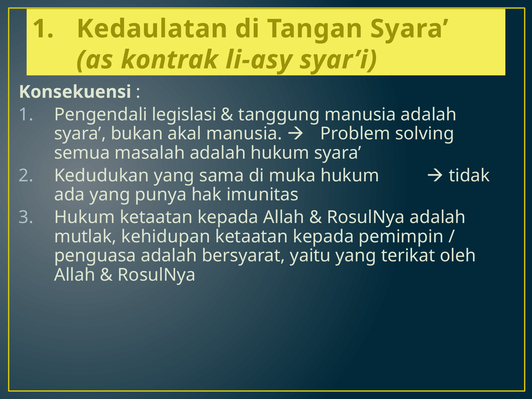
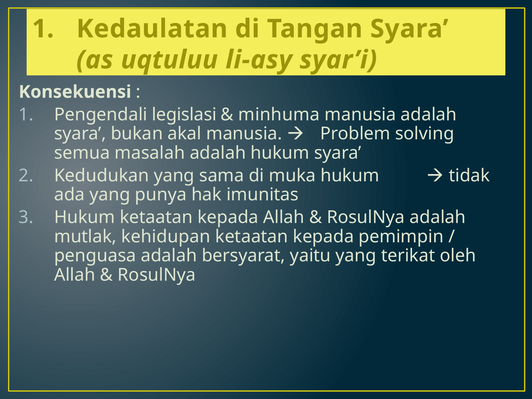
kontrak: kontrak -> uqtuluu (169, 60)
tanggung: tanggung -> minhuma (279, 115)
